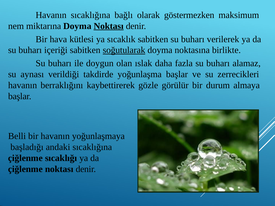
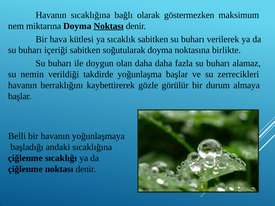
soğutularak underline: present -> none (124, 50)
olan ıslak: ıslak -> daha (144, 63)
aynası: aynası -> nemin (32, 74)
